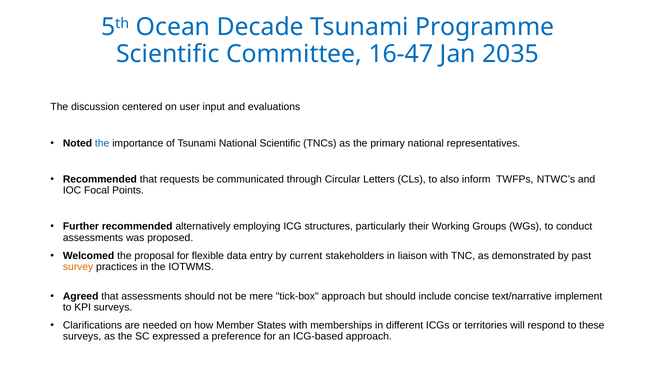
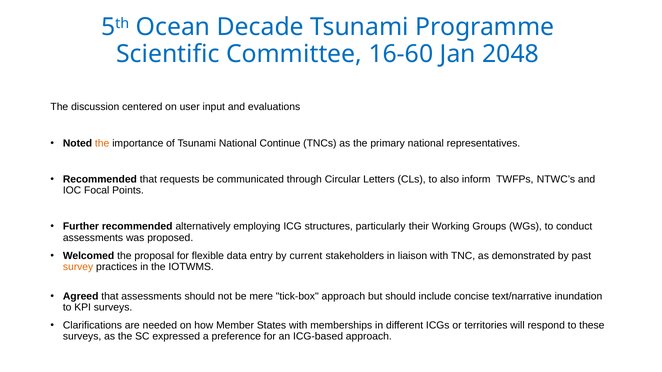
16-47: 16-47 -> 16-60 (401, 54)
2035: 2035 -> 2048 (511, 54)
the colour: blue -> orange (102, 143)
National Scientific: Scientific -> Continue (280, 143)
implement: implement -> inundation (578, 296)
